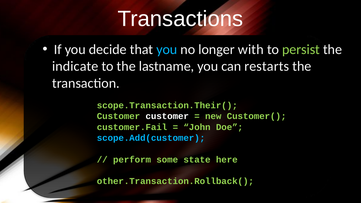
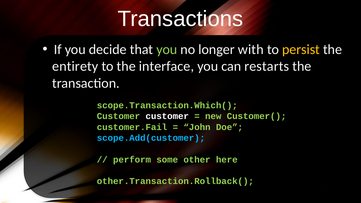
you colour: light blue -> light green (167, 50)
persist colour: light green -> yellow (301, 50)
indicate: indicate -> entirety (75, 66)
lastname: lastname -> interface (166, 66)
scope.Transaction.Their(: scope.Transaction.Their( -> scope.Transaction.Which( (167, 105)
state: state -> other (197, 160)
